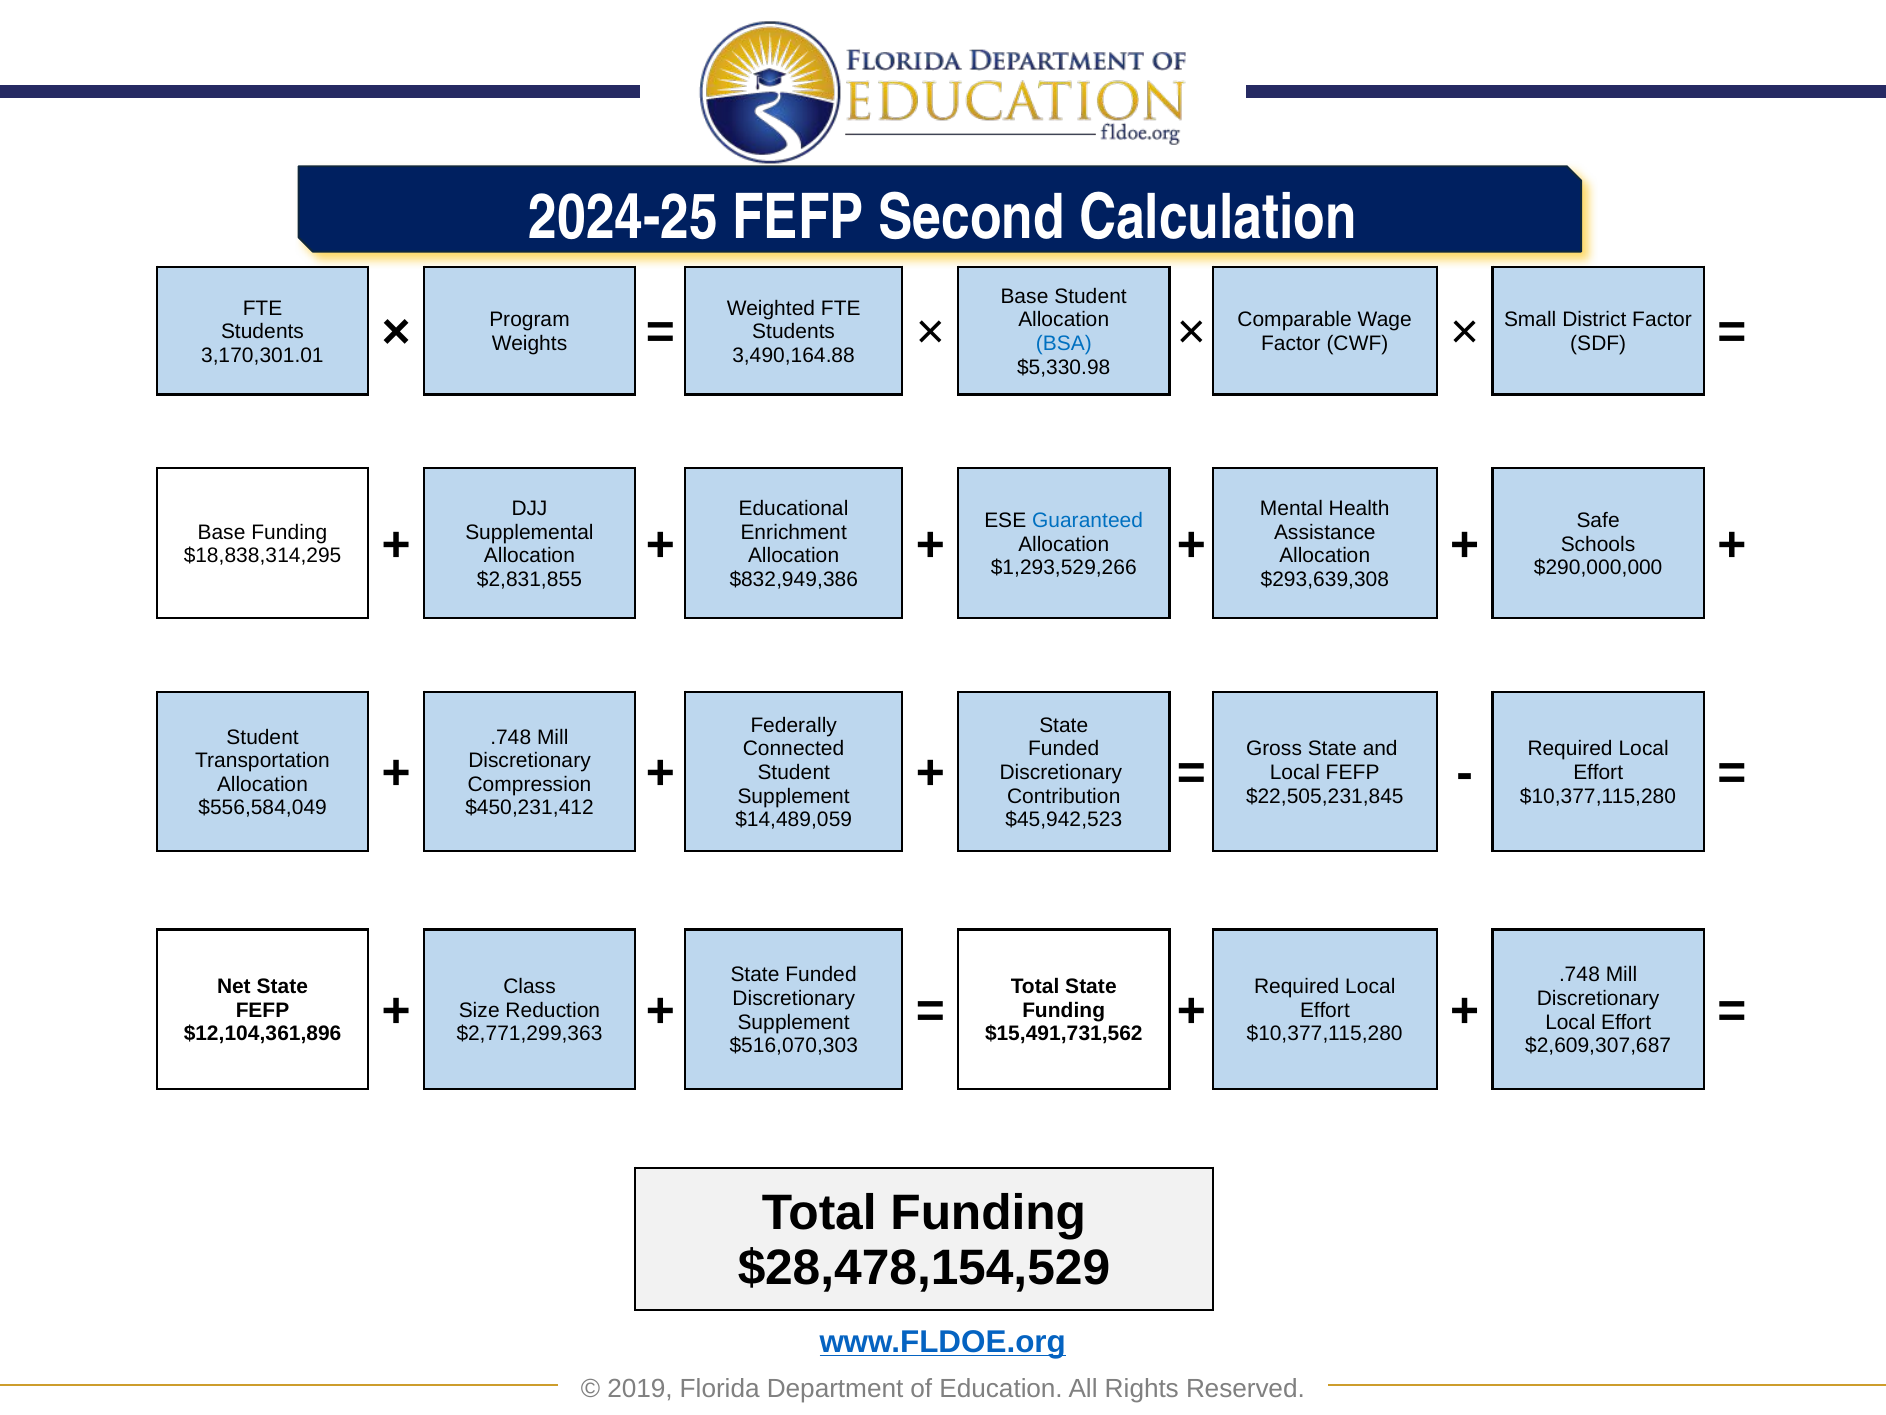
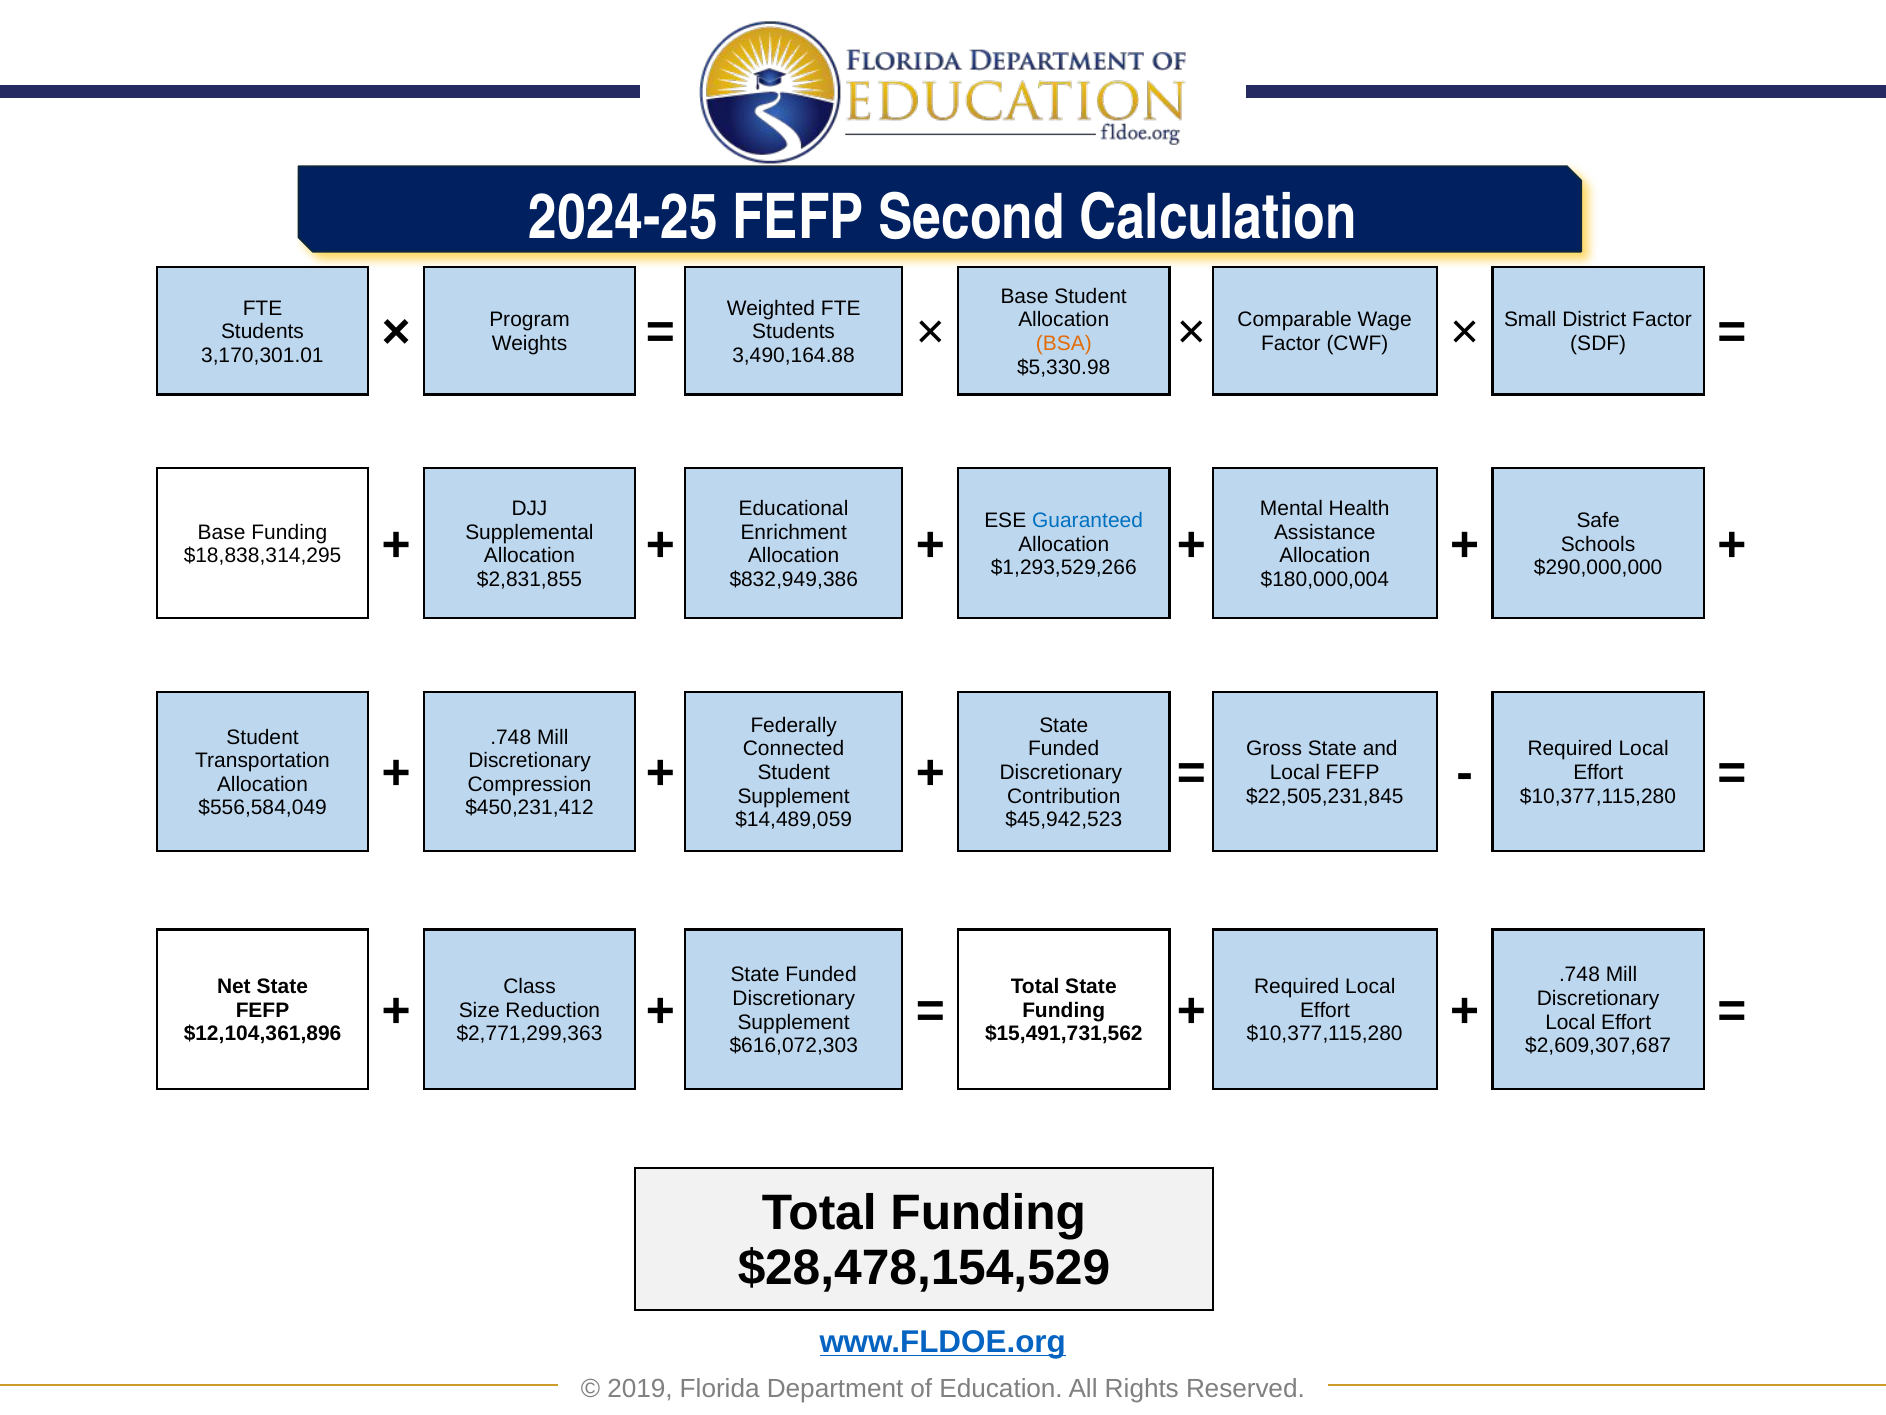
BSA colour: blue -> orange (1064, 343)
$293,639,308: $293,639,308 -> $180,000,004 (1325, 579)
$516,070,303: $516,070,303 -> $616,072,303 (794, 1045)
